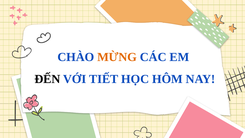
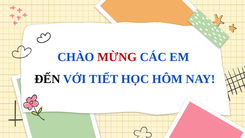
MỪNG colour: orange -> red (117, 57)
